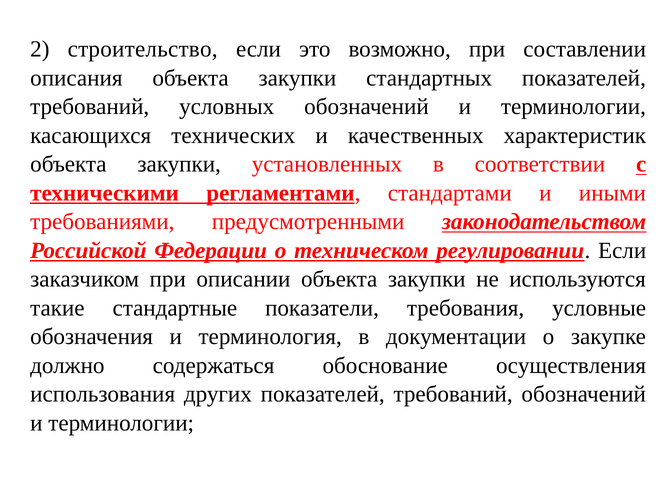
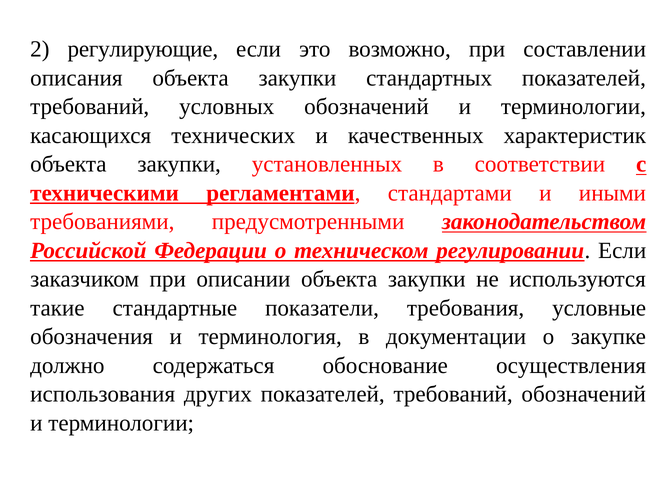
строительство: строительство -> регулирующие (143, 49)
